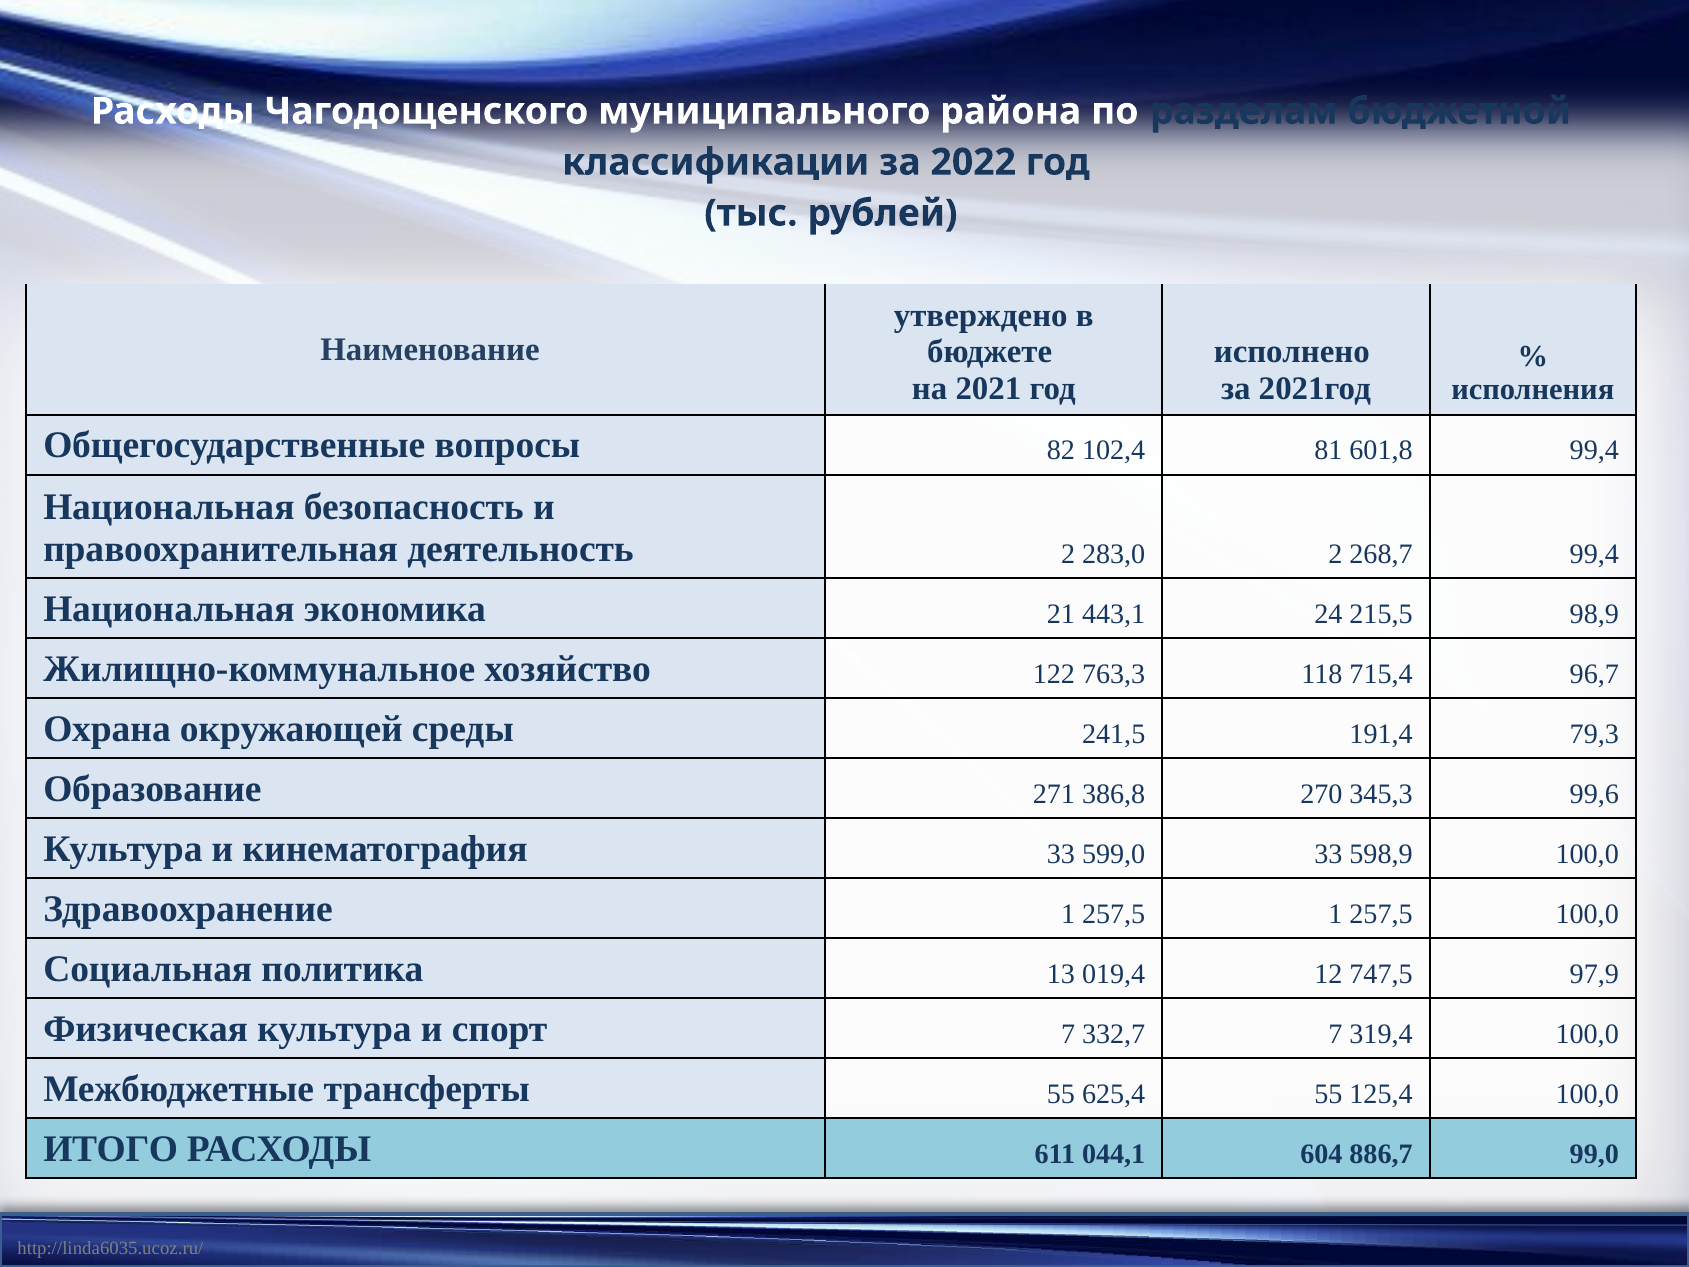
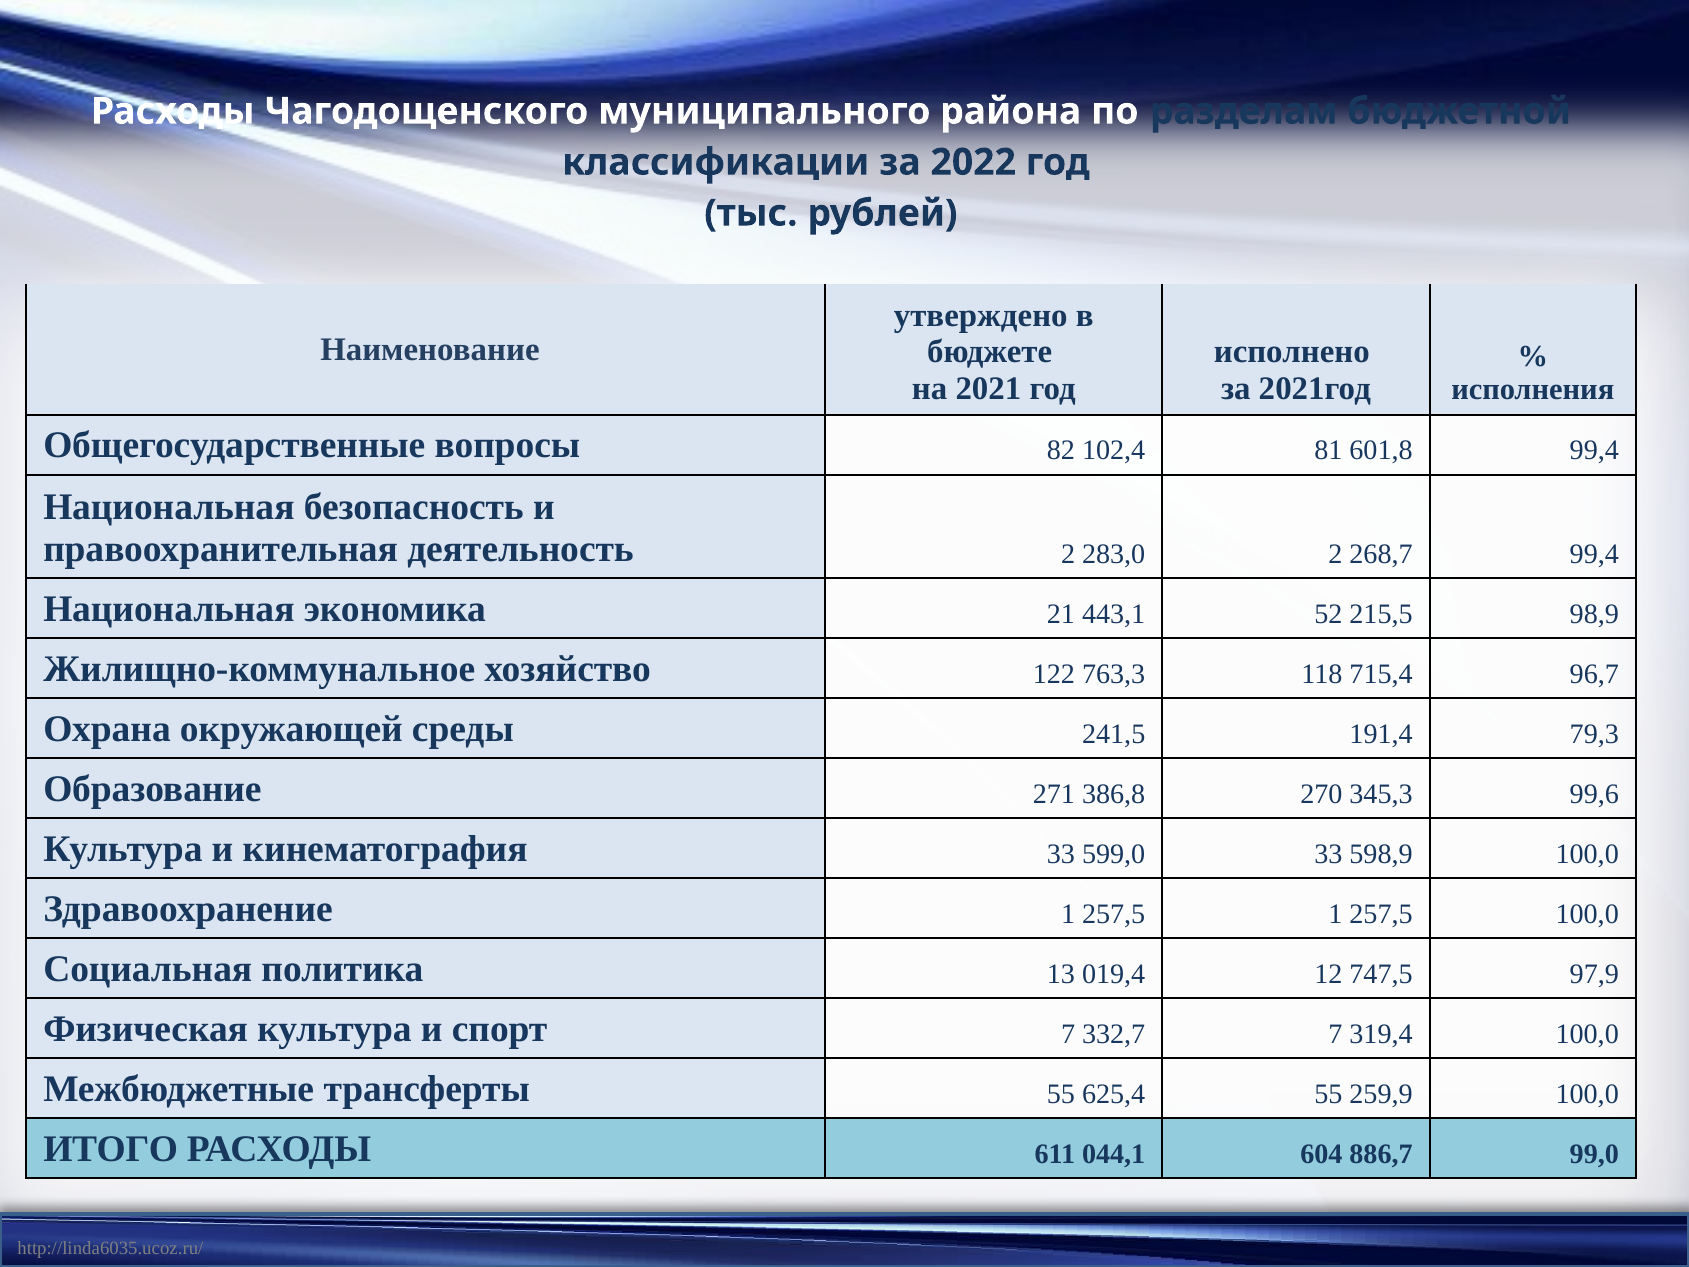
24: 24 -> 52 (1328, 614)
125,4: 125,4 -> 259,9 (1381, 1094)
